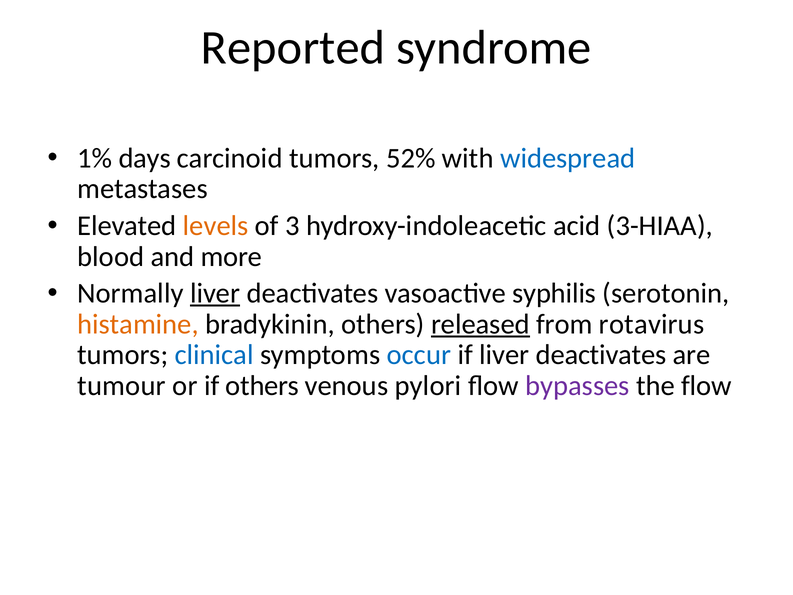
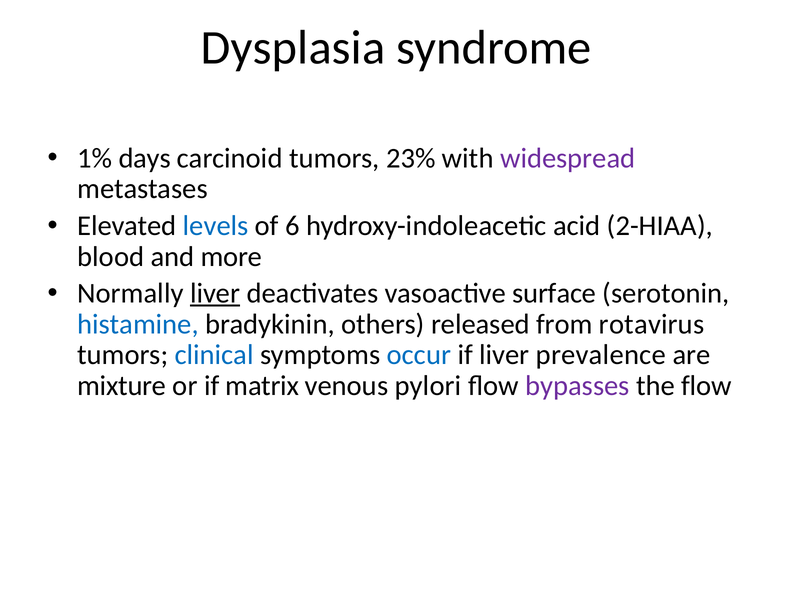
Reported: Reported -> Dysplasia (293, 48)
52%: 52% -> 23% (411, 158)
widespread colour: blue -> purple (568, 158)
levels colour: orange -> blue (216, 226)
3: 3 -> 6 (292, 226)
3-HIAA: 3-HIAA -> 2-HIAA (660, 226)
syphilis: syphilis -> surface (554, 293)
histamine colour: orange -> blue (138, 324)
released underline: present -> none (480, 324)
if liver deactivates: deactivates -> prevalence (601, 355)
tumour: tumour -> mixture (122, 386)
if others: others -> matrix (262, 386)
